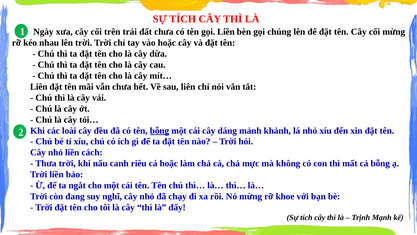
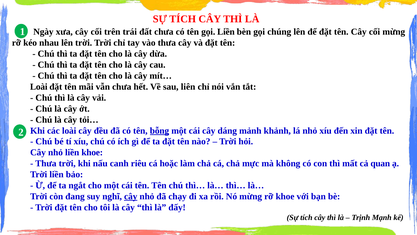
vào hoặc: hoặc -> thưa (167, 43)
Liên: Liên -> Loài (39, 87)
liền cách: cách -> khoe (92, 152)
cả bỗng: bỗng -> quan (380, 163)
cây underline: none -> present (131, 196)
